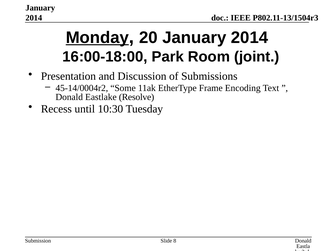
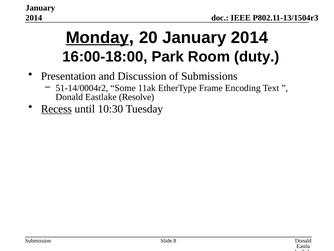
joint: joint -> duty (257, 57)
45-14/0004r2: 45-14/0004r2 -> 51-14/0004r2 (82, 88)
Recess underline: none -> present (56, 109)
